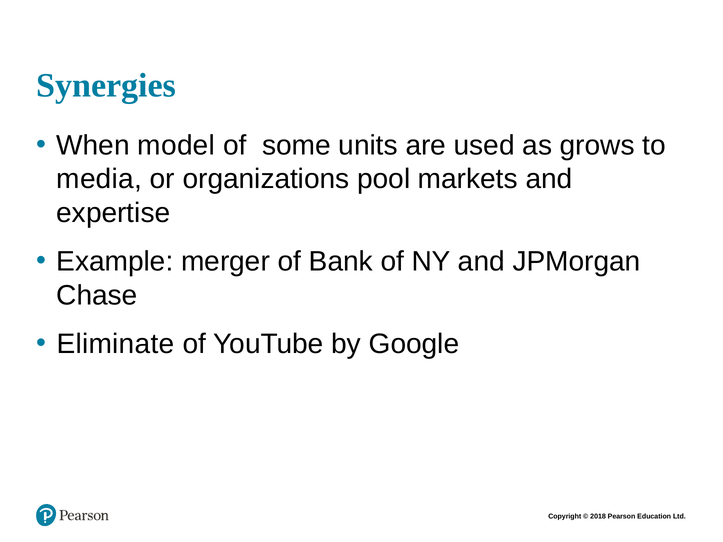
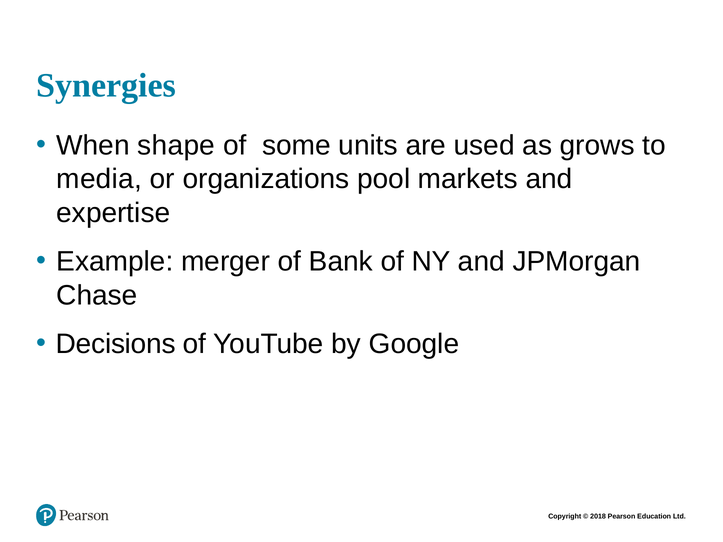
model: model -> shape (176, 145)
Eliminate: Eliminate -> Decisions (116, 344)
